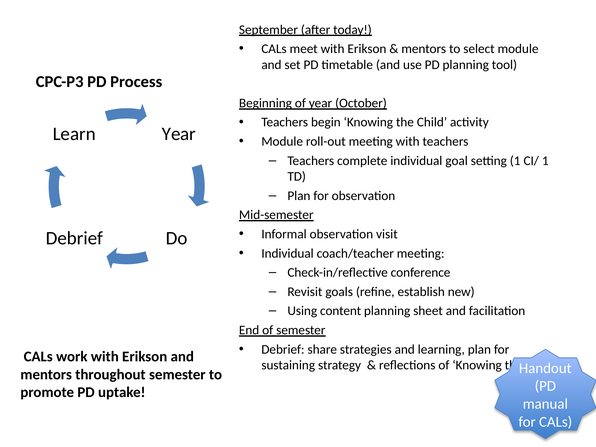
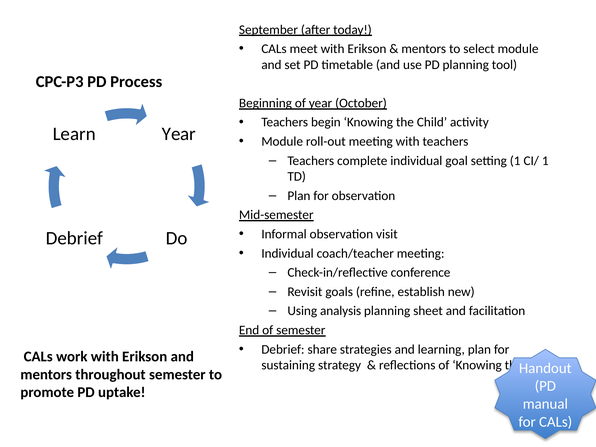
content: content -> analysis (341, 311)
